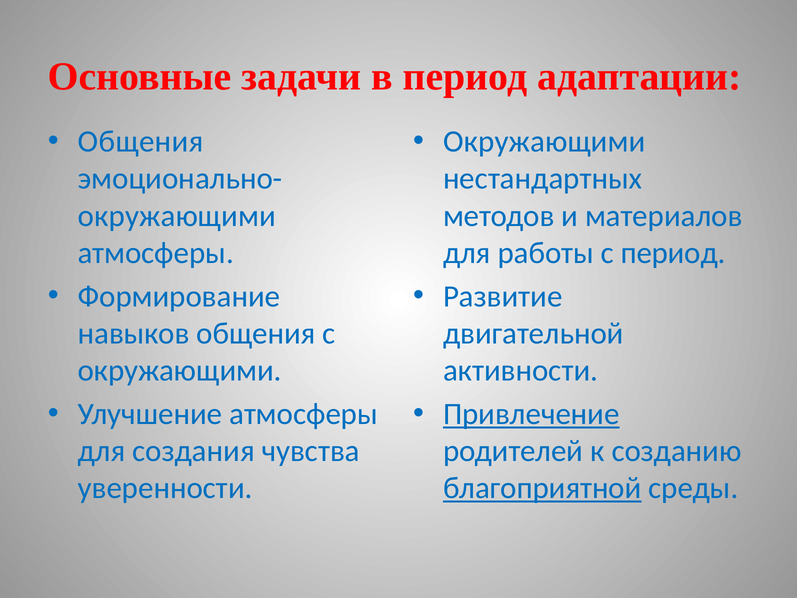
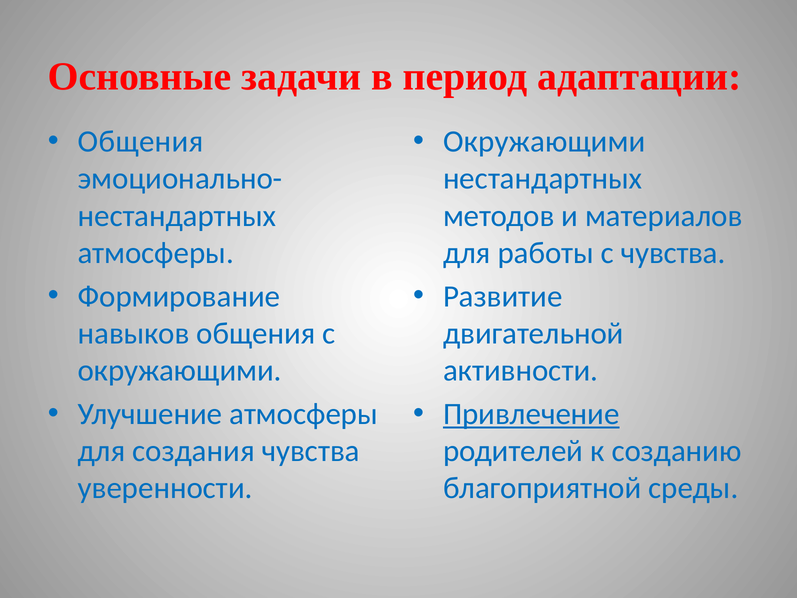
окружающими: окружающими -> нестандартных (177, 216)
с период: период -> чувства (673, 253)
благоприятной underline: present -> none (542, 488)
